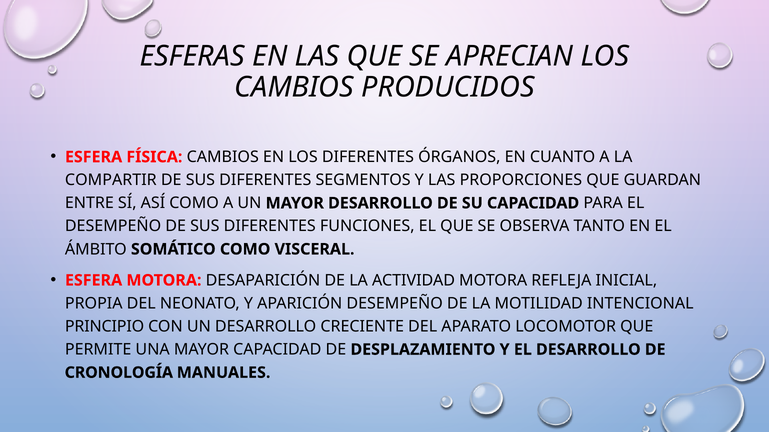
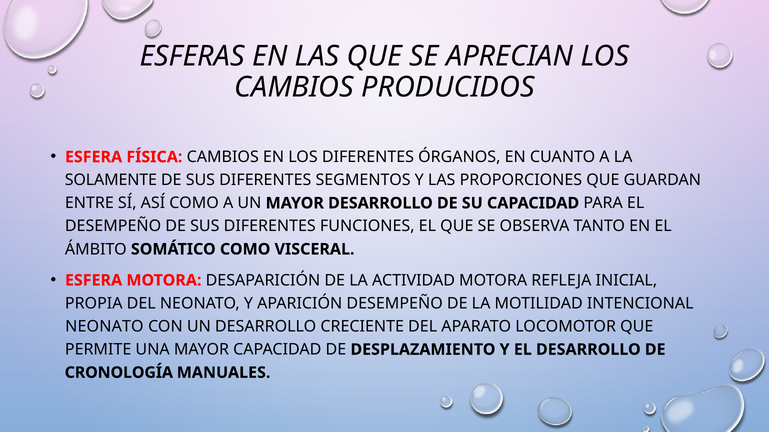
COMPARTIR: COMPARTIR -> SOLAMENTE (111, 180)
PRINCIPIO: PRINCIPIO -> NEONATO (104, 327)
